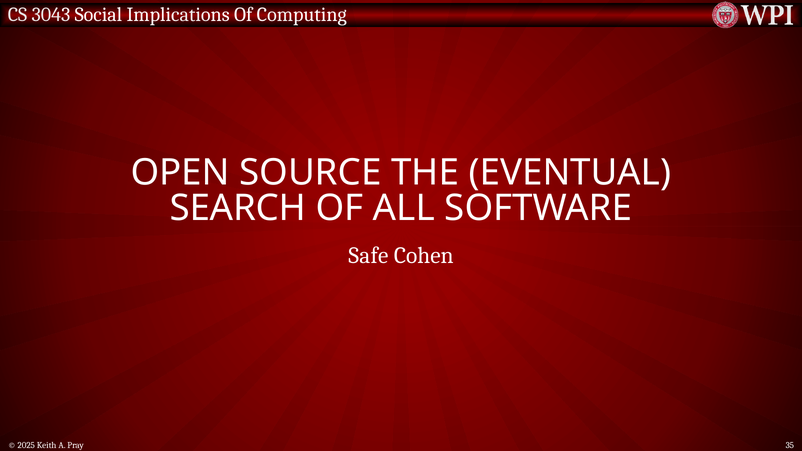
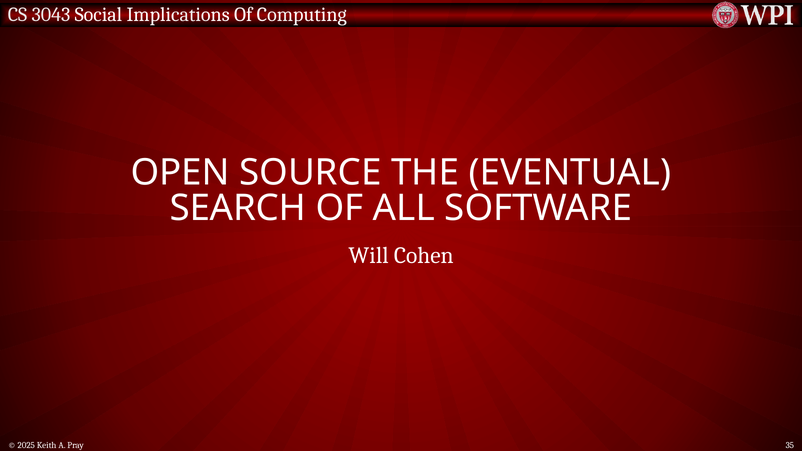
Safe: Safe -> Will (369, 255)
